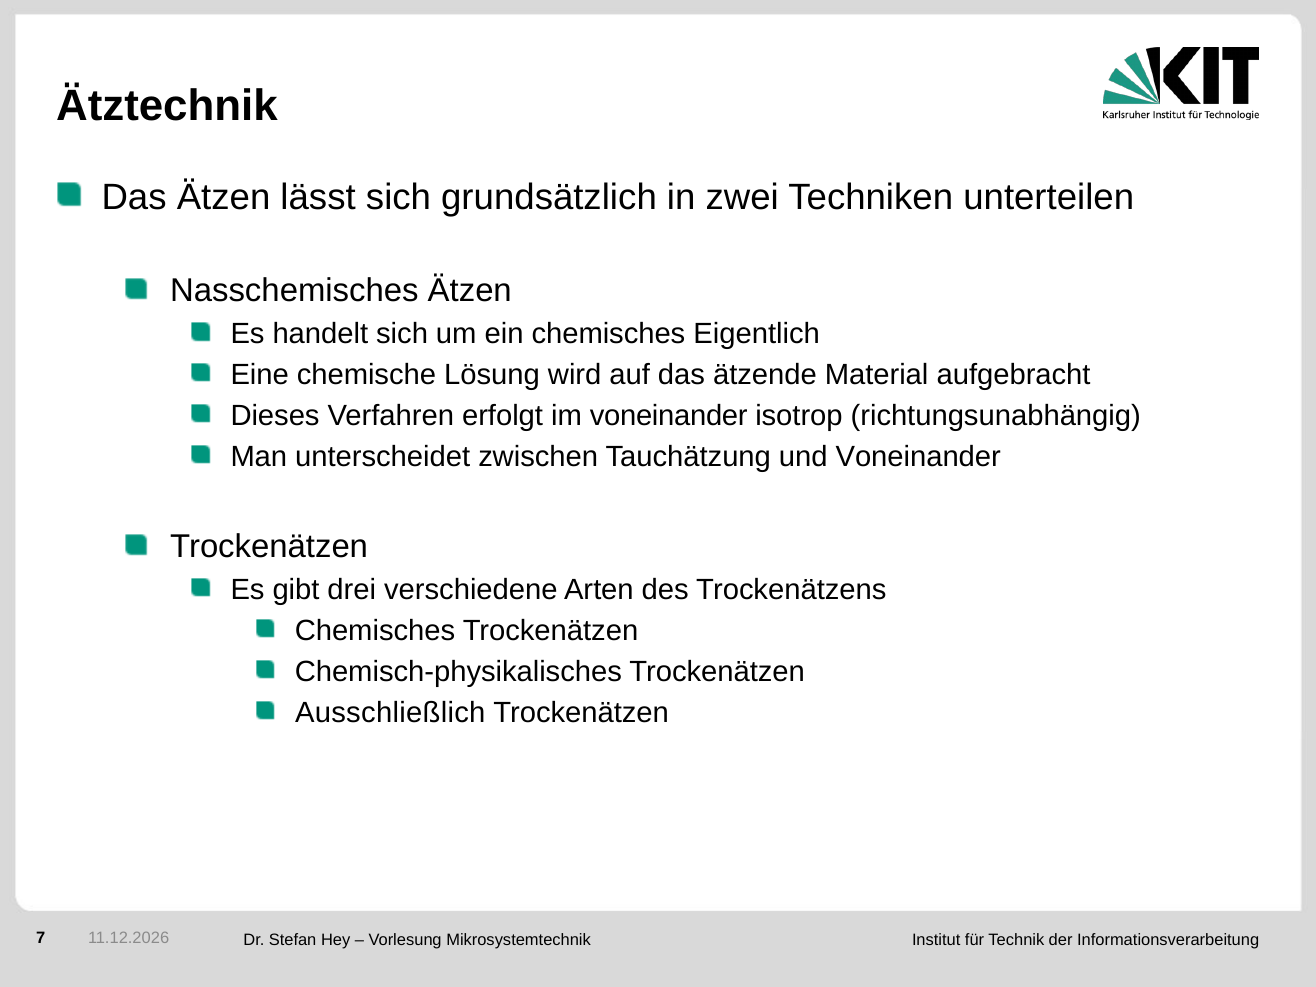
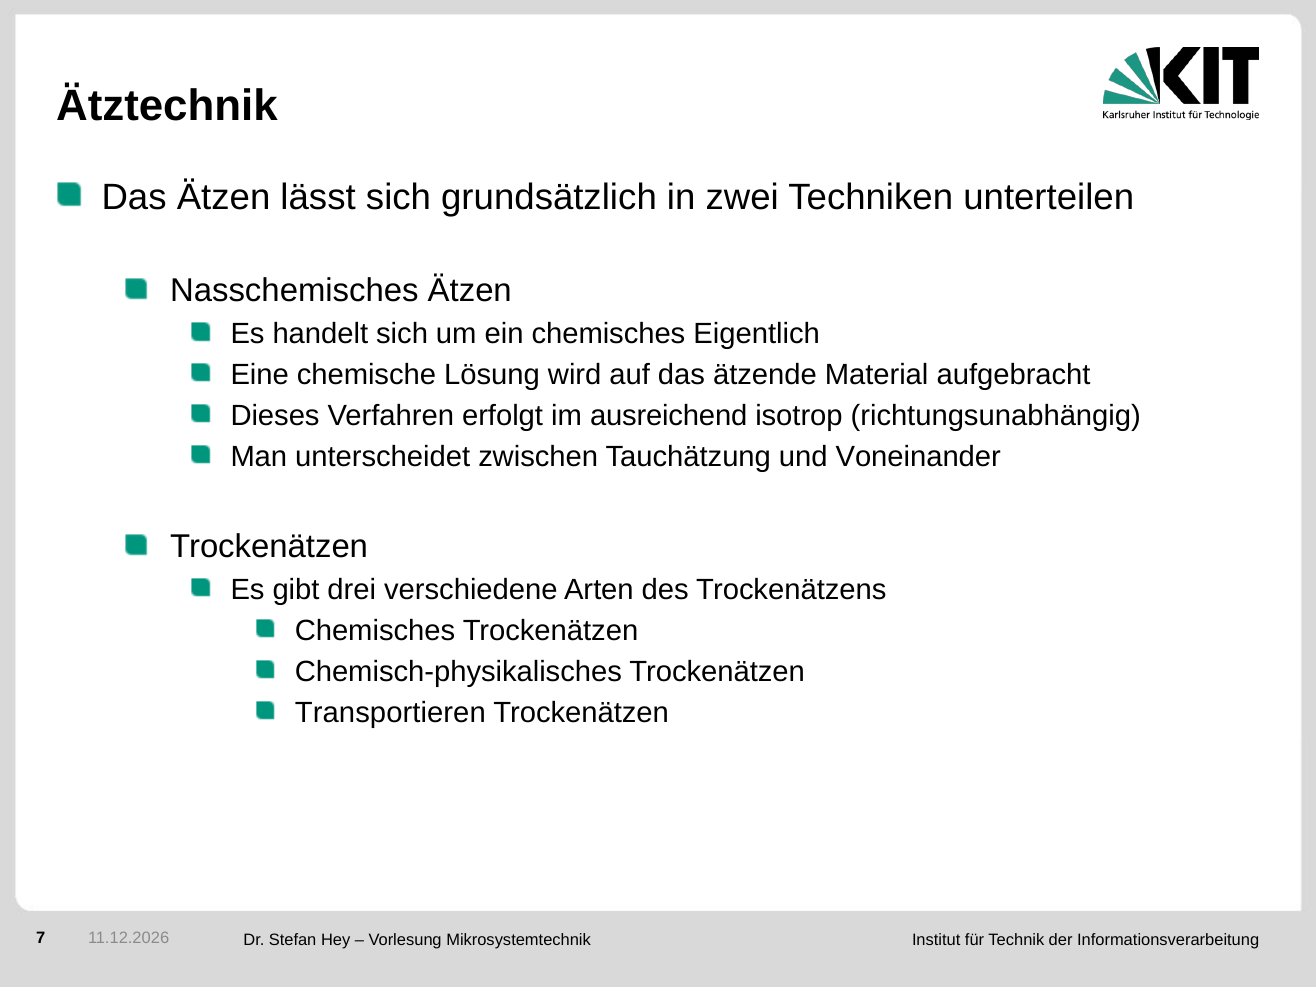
im voneinander: voneinander -> ausreichend (669, 416)
Ausschließlich: Ausschließlich -> Transportieren (390, 713)
